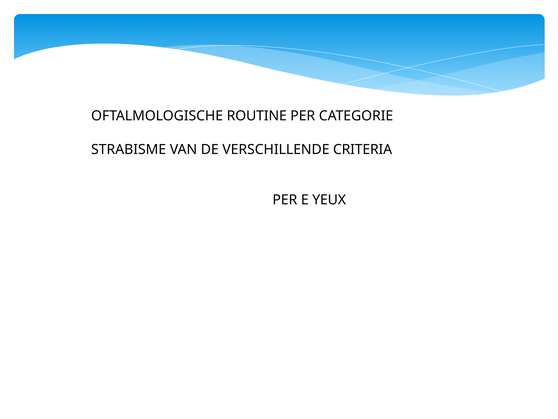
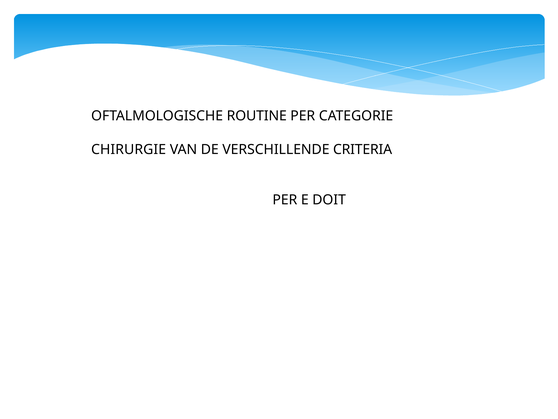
STRABISME: STRABISME -> CHIRURGIE (129, 149)
YEUX: YEUX -> DOIT (329, 200)
